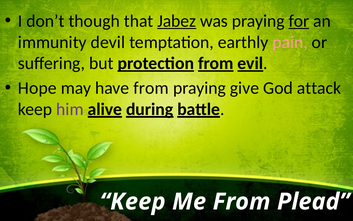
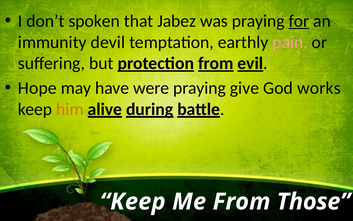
though: though -> spoken (94, 21)
Jabez underline: present -> none (177, 21)
have from: from -> were (151, 88)
attack: attack -> works (319, 88)
him colour: purple -> orange (70, 109)
Plead: Plead -> Those (314, 201)
